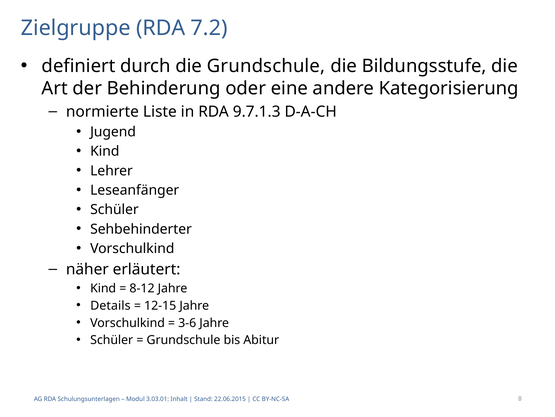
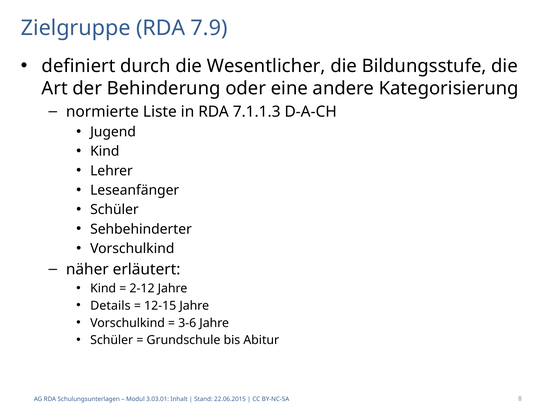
7.2: 7.2 -> 7.9 (209, 28)
die Grundschule: Grundschule -> Wesentlicher (266, 66)
9.7.1.3: 9.7.1.3 -> 7.1.1.3 (257, 111)
8-12: 8-12 -> 2-12 (142, 288)
